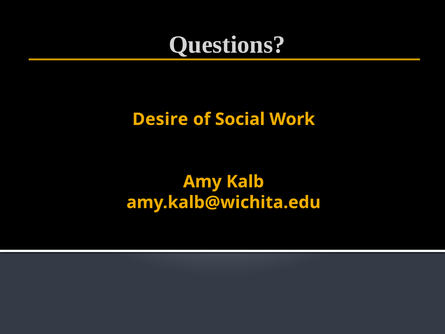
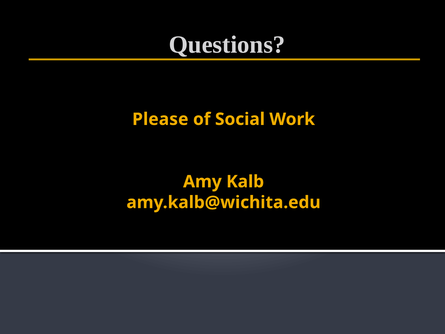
Desire: Desire -> Please (160, 119)
